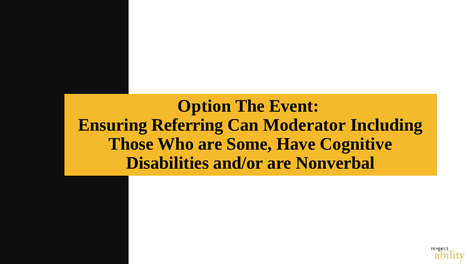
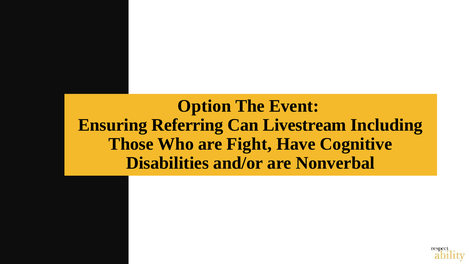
Moderator: Moderator -> Livestream (305, 125)
Some: Some -> Fight (249, 144)
